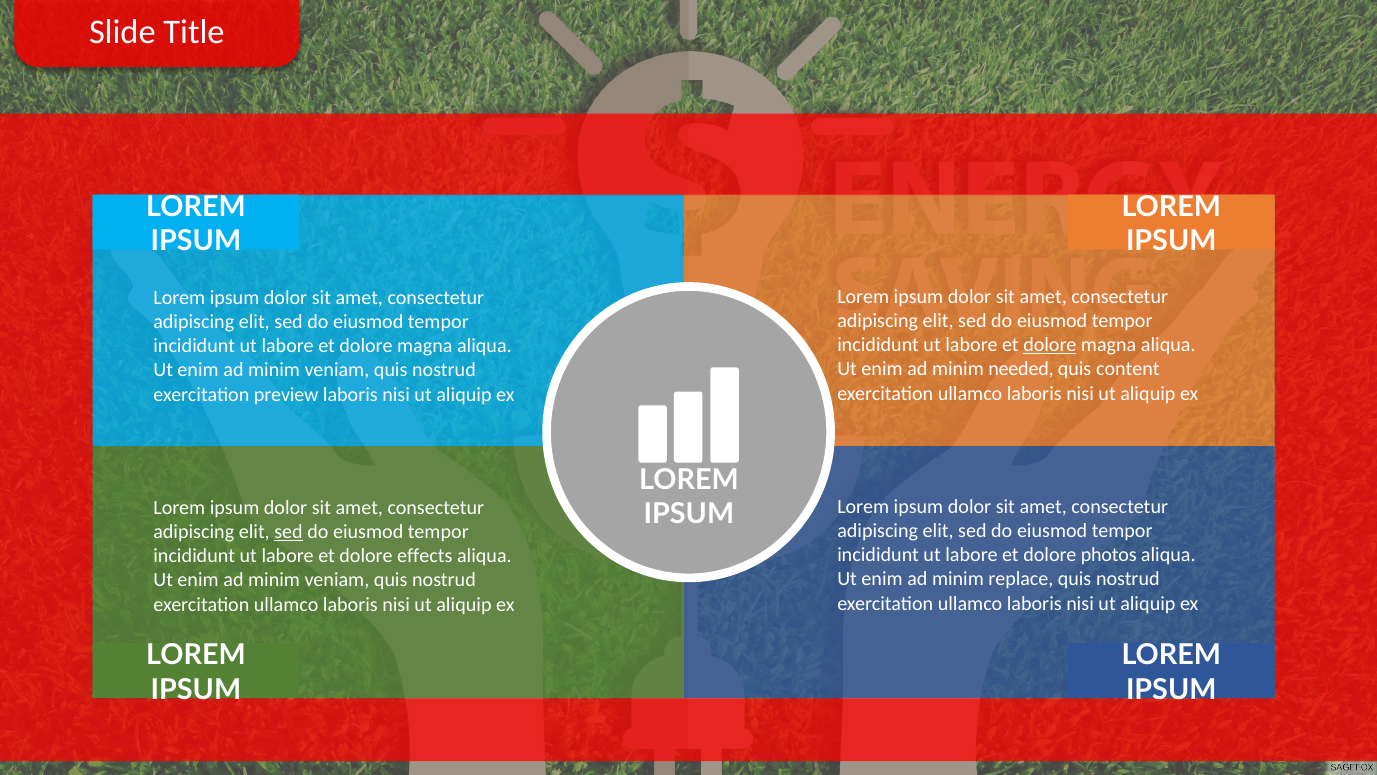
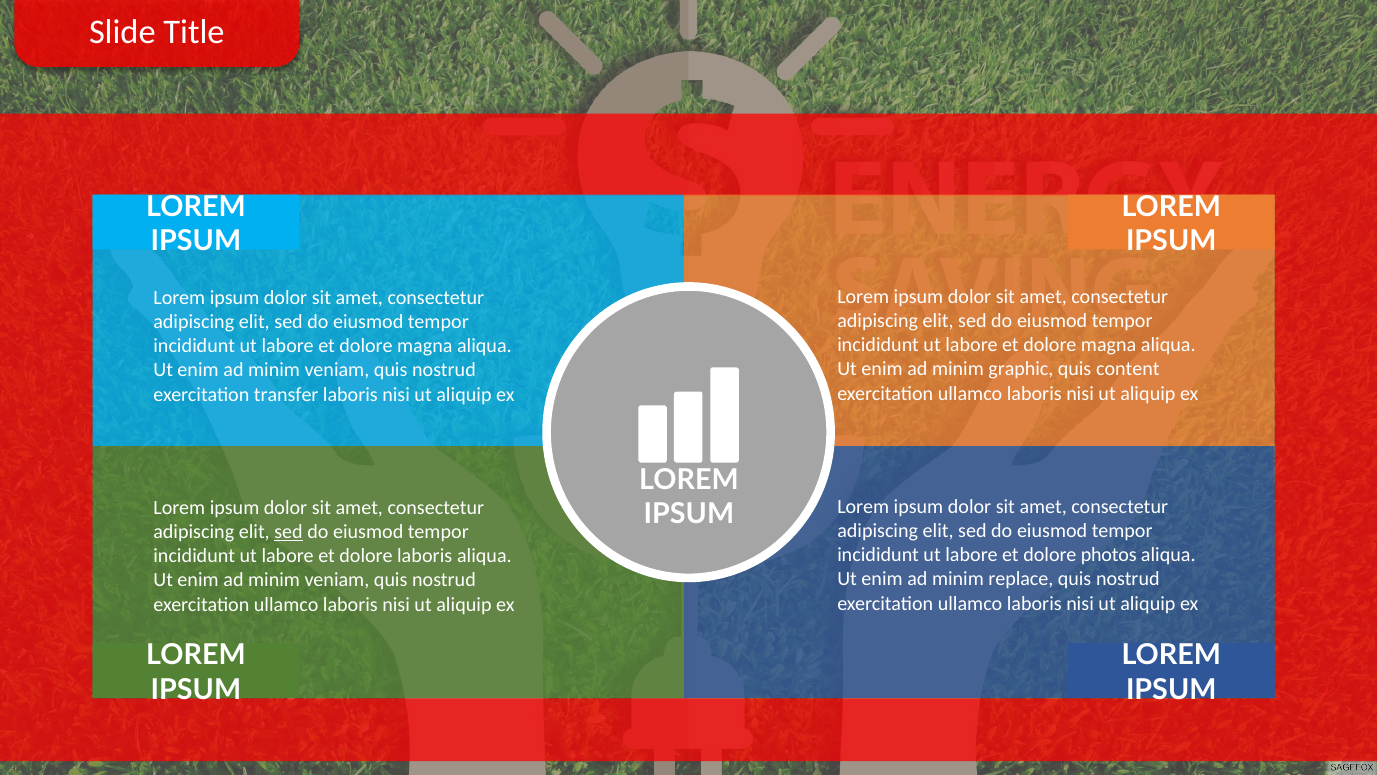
dolore underline: present -> none (1050, 345)
needed: needed -> graphic (1021, 369)
preview: preview -> transfer (286, 394)
dolore effects: effects -> laboris (425, 556)
